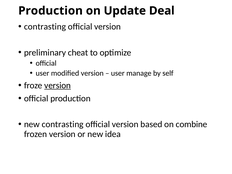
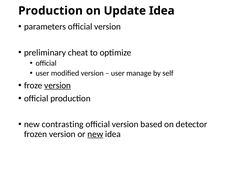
Update Deal: Deal -> Idea (162, 11)
contrasting: contrasting -> parameters (45, 27)
combine: combine -> detector (191, 124)
new underline: none -> present (95, 134)
